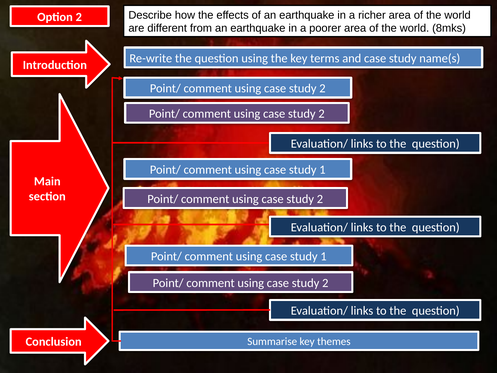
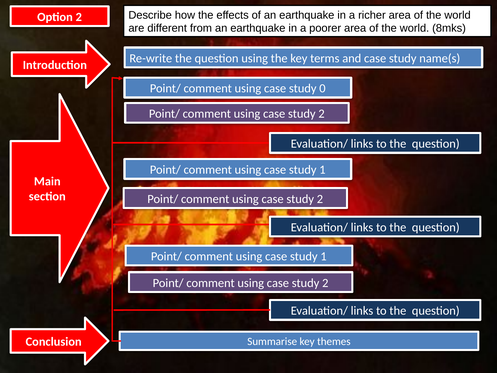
2: 2 -> 0 (322, 88)
